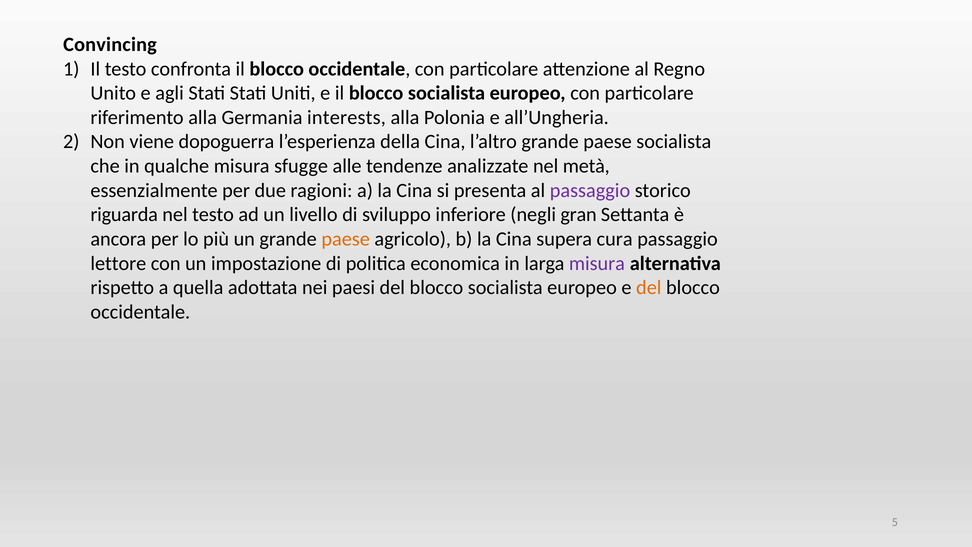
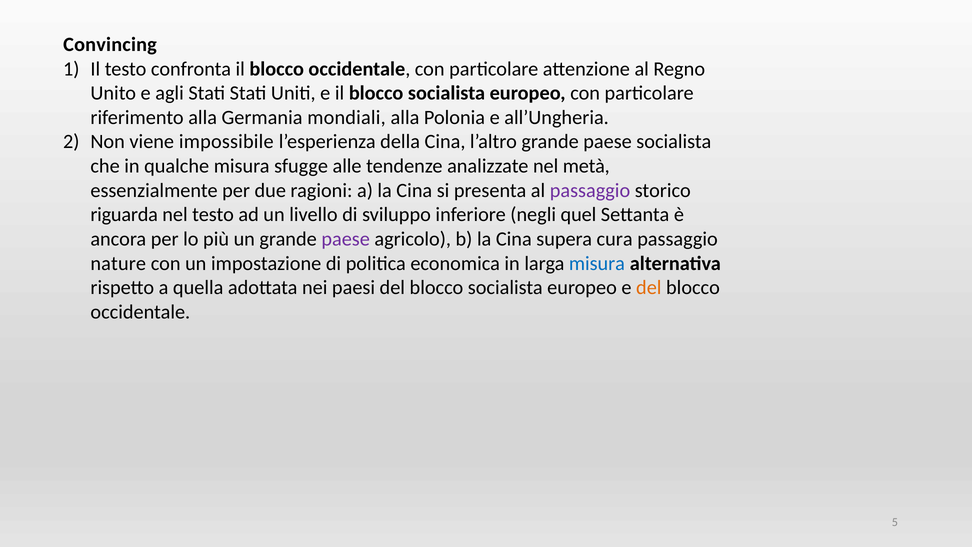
interests: interests -> mondiali (346, 117)
dopoguerra: dopoguerra -> impossibile (226, 142)
gran: gran -> quel (578, 215)
paese colour: orange -> purple (346, 239)
lettore: lettore -> nature (118, 263)
misura colour: purple -> blue (597, 263)
